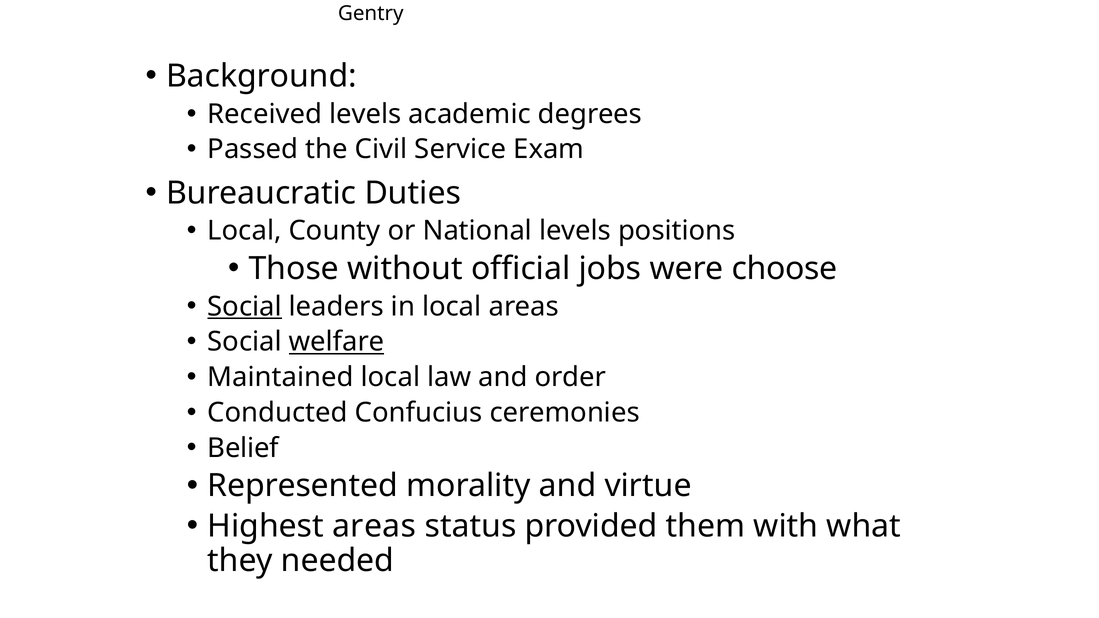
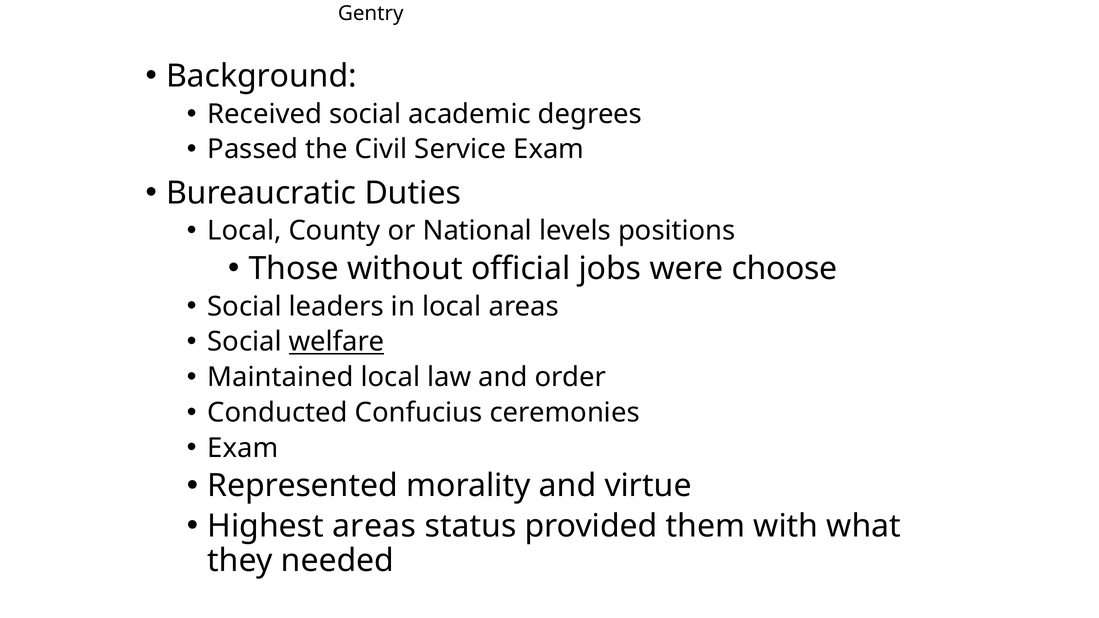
Received levels: levels -> social (365, 114)
Social underline: present -> none (245, 307)
Belief: Belief -> Exam (243, 448)
